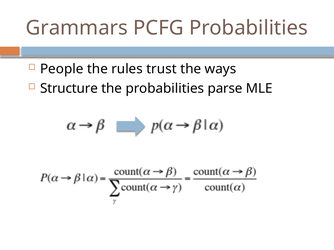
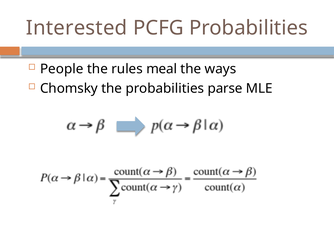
Grammars: Grammars -> Interested (77, 28)
trust: trust -> meal (162, 69)
Structure: Structure -> Chomsky (69, 89)
